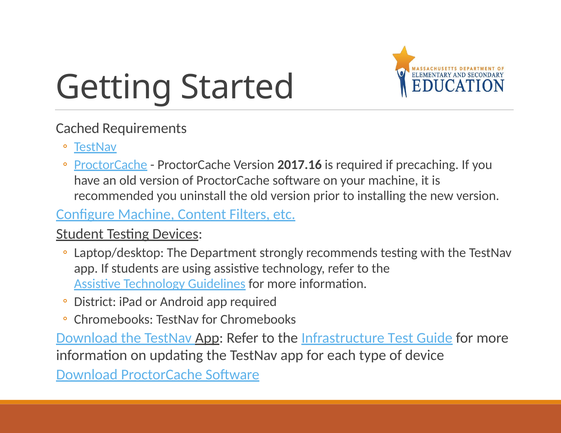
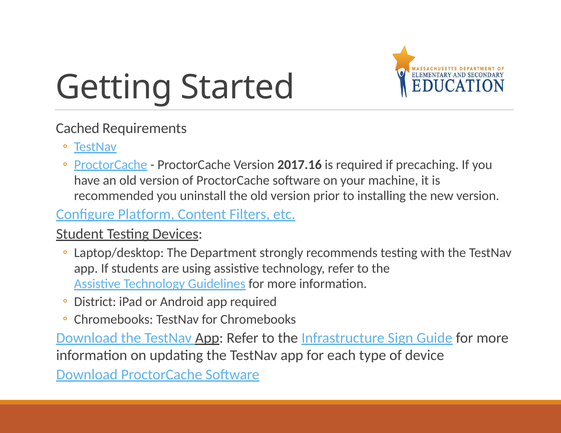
Configure Machine: Machine -> Platform (146, 215)
Test: Test -> Sign (400, 338)
